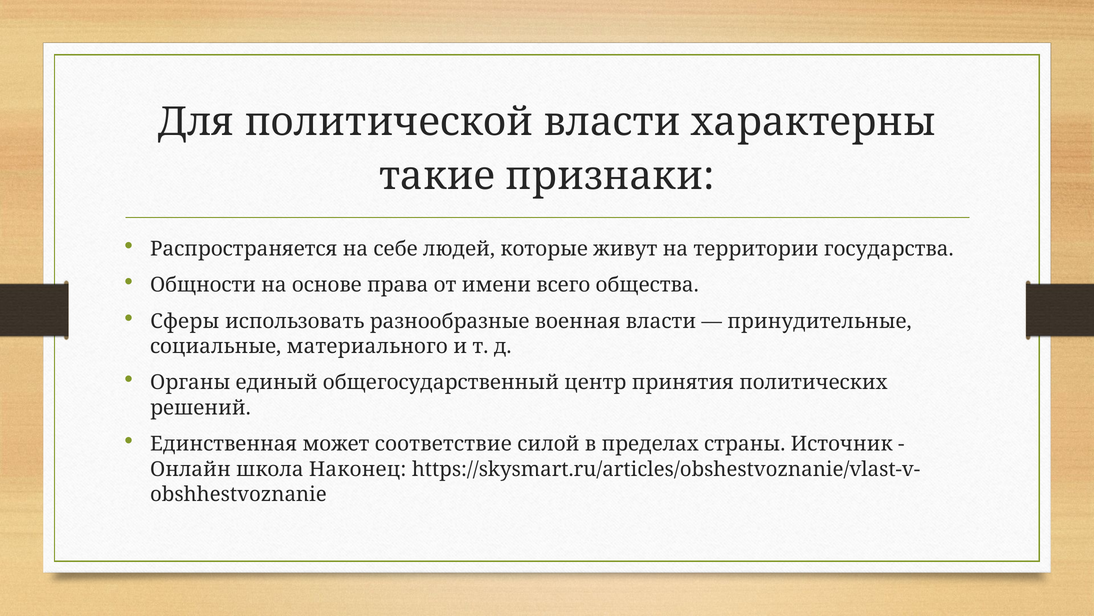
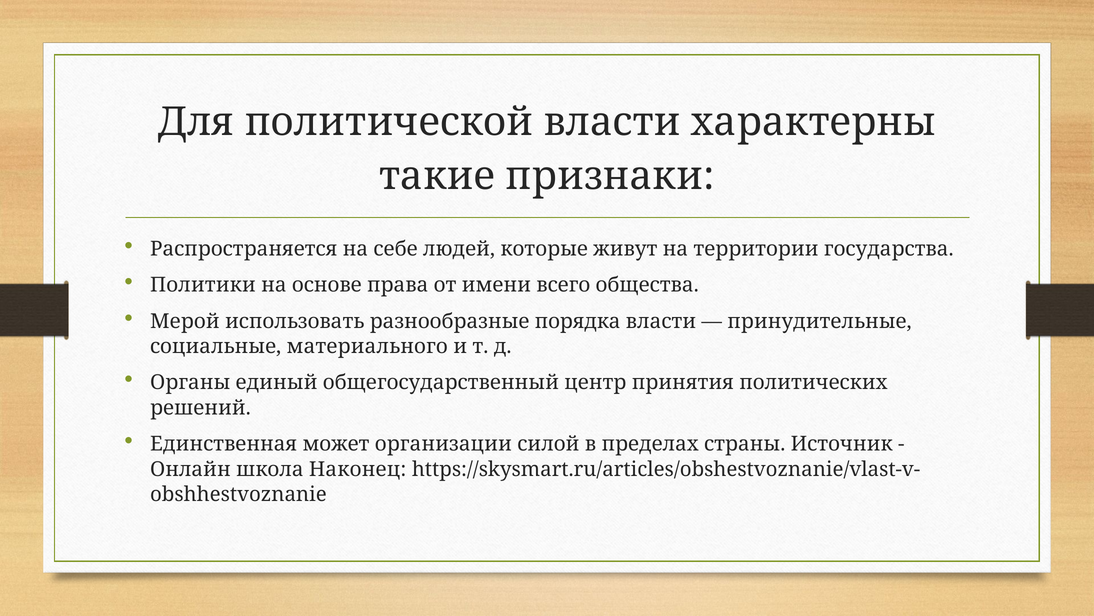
Общности: Общности -> Политики (203, 285)
Сферы: Сферы -> Мерой (185, 321)
военная: военная -> порядка (578, 321)
соответствие: соответствие -> организации (443, 444)
